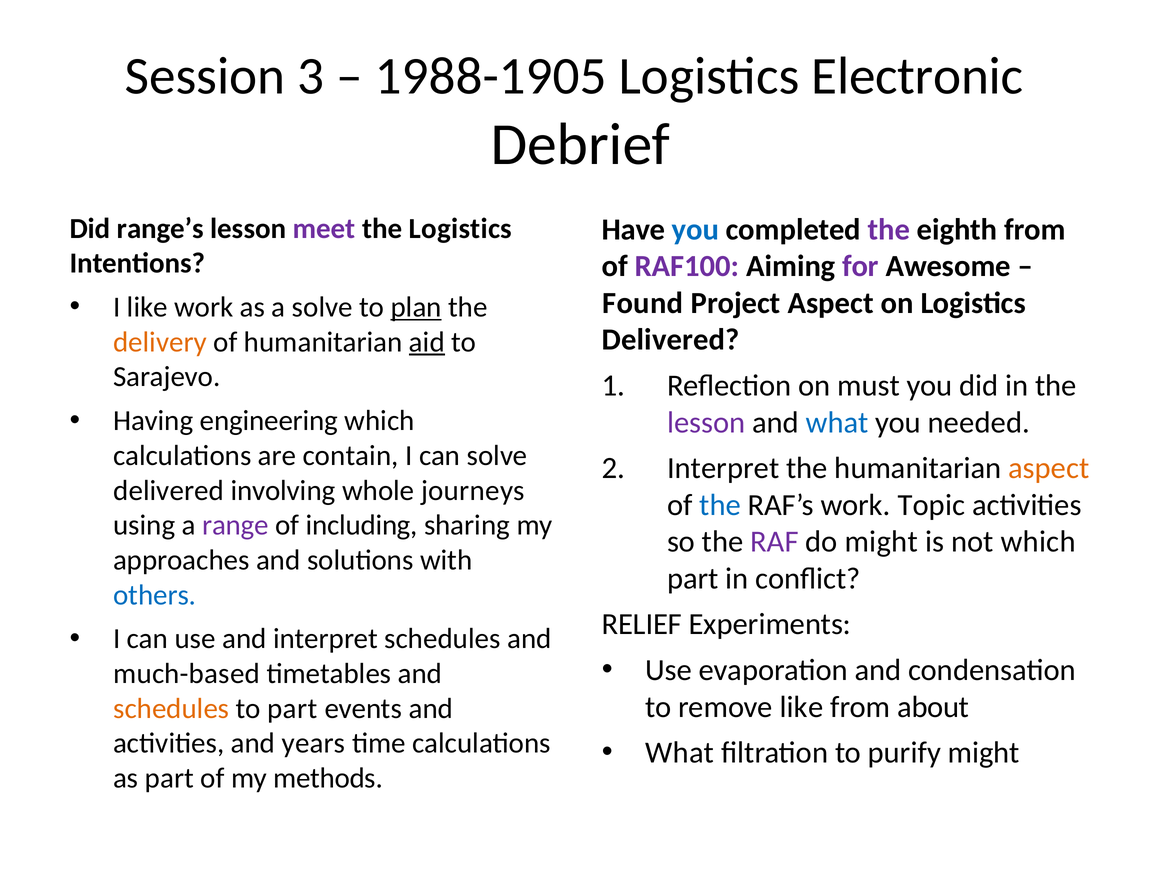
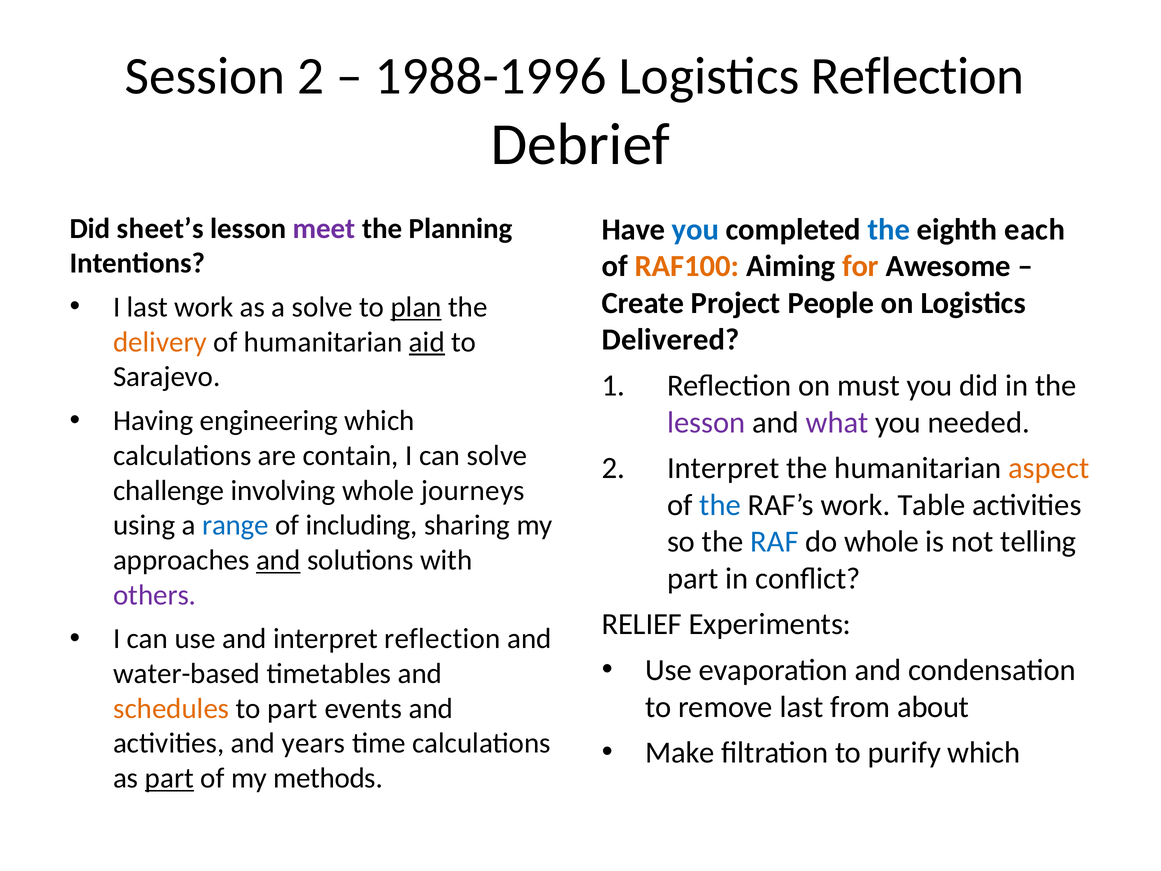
Session 3: 3 -> 2 (311, 76)
1988-1905: 1988-1905 -> 1988-1996 (491, 76)
Logistics Electronic: Electronic -> Reflection (917, 76)
range’s: range’s -> sheet’s (160, 228)
the Logistics: Logistics -> Planning (461, 228)
the colour: purple -> blue (889, 229)
eighth from: from -> each (1035, 229)
RAF100 colour: purple -> orange (687, 266)
for colour: purple -> orange (861, 266)
Found: Found -> Create (643, 303)
Project Aspect: Aspect -> People (831, 303)
I like: like -> last (147, 307)
what colour: blue -> purple (837, 422)
delivered: delivered -> challenge (169, 490)
Topic: Topic -> Table (931, 505)
range colour: purple -> blue (235, 525)
RAF colour: purple -> blue (775, 542)
do might: might -> whole (882, 542)
not which: which -> telling (1038, 542)
and underline: none -> present (278, 560)
others colour: blue -> purple (155, 595)
interpret schedules: schedules -> reflection (442, 639)
much-based: much-based -> water-based (187, 674)
remove like: like -> last (802, 707)
What: What -> Make (680, 752)
purify might: might -> which (984, 752)
part underline: none -> present (169, 778)
